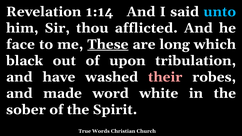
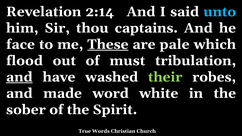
1:14: 1:14 -> 2:14 (100, 12)
afflicted: afflicted -> captains (146, 28)
long: long -> pale (175, 44)
black: black -> flood (24, 61)
upon: upon -> must (127, 61)
and underline: none -> present (19, 77)
their colour: pink -> light green (165, 77)
